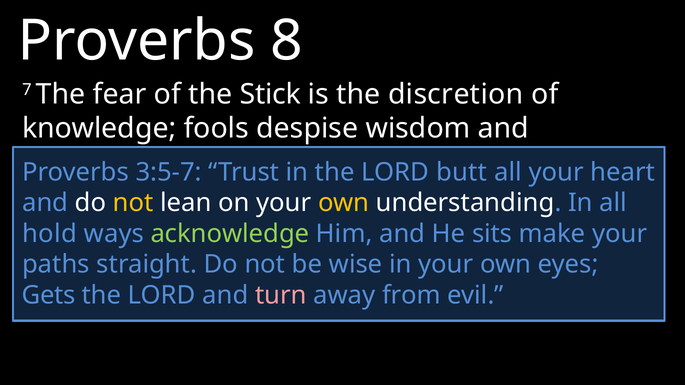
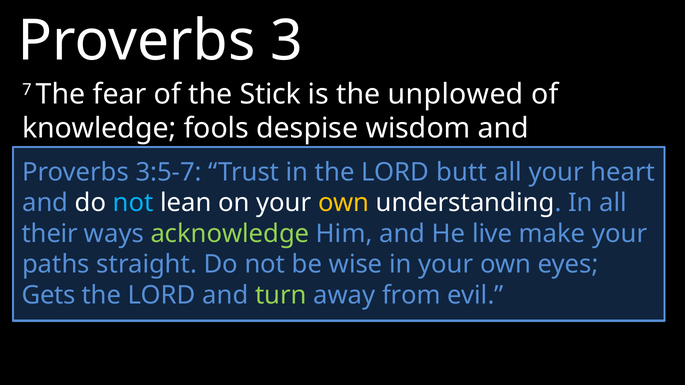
8: 8 -> 3 (286, 41)
discretion: discretion -> unplowed (456, 94)
not colour: yellow -> light blue (133, 203)
hold: hold -> their (50, 234)
sits: sits -> live (492, 234)
turn colour: pink -> light green (281, 296)
